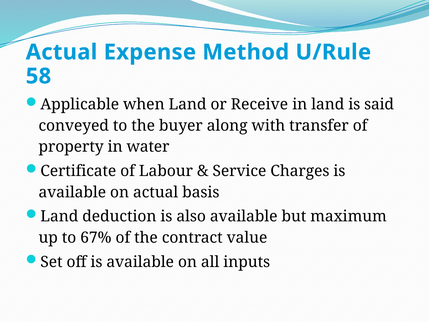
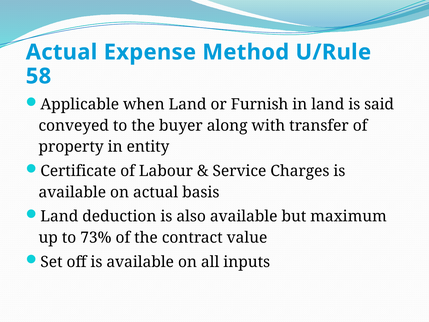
Receive: Receive -> Furnish (260, 104)
water: water -> entity (148, 147)
67%: 67% -> 73% (96, 238)
